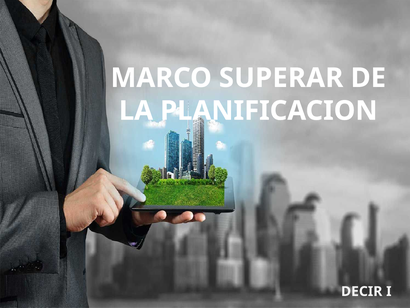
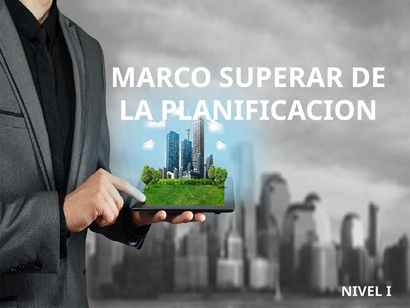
DECIR: DECIR -> NIVEL (362, 291)
